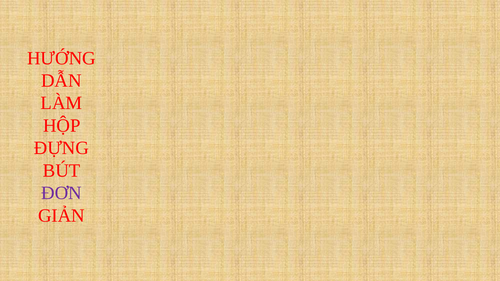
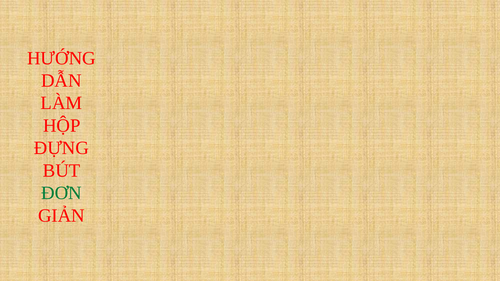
ĐƠN colour: purple -> green (61, 193)
